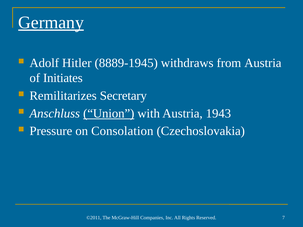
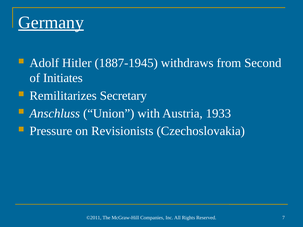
8889-1945: 8889-1945 -> 1887-1945 (126, 63)
from Austria: Austria -> Second (263, 63)
Union underline: present -> none (109, 114)
1943: 1943 -> 1933 (218, 114)
Consolation: Consolation -> Revisionists (122, 131)
